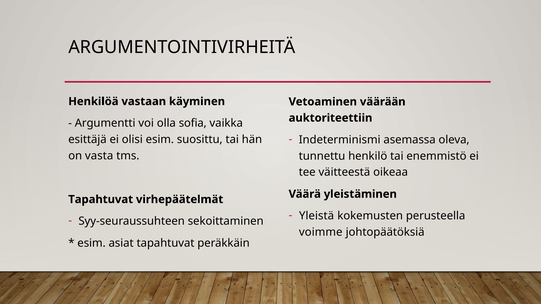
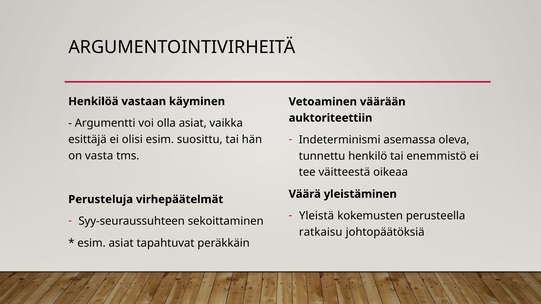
olla sofia: sofia -> asiat (193, 123)
Tapahtuvat: Tapahtuvat -> Perusteluja (101, 200)
voimme: voimme -> ratkaisu (321, 232)
